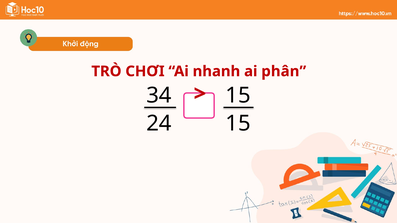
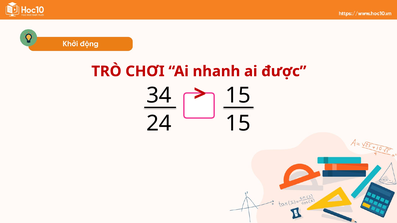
phân: phân -> được (284, 71)
